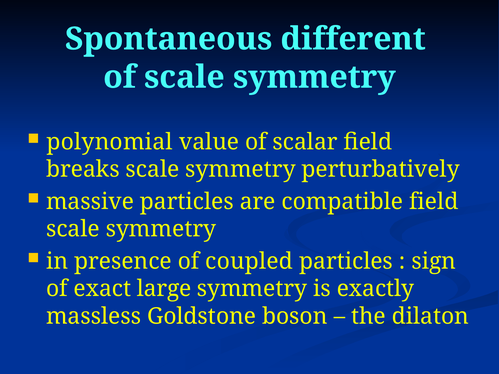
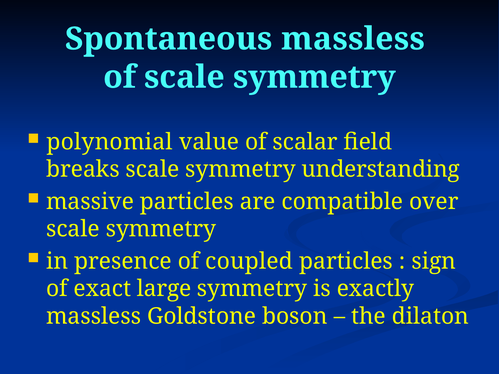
Spontaneous different: different -> massless (353, 39)
perturbatively: perturbatively -> understanding (381, 169)
compatible field: field -> over (434, 202)
